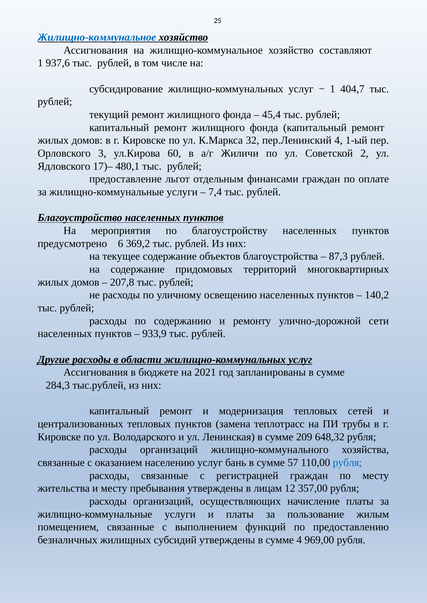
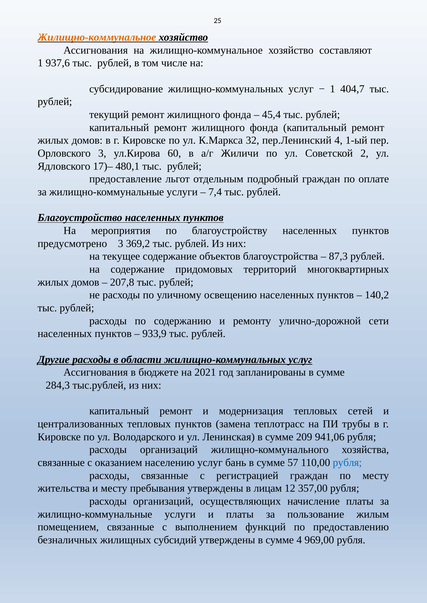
Жилищно-коммунальное colour: blue -> orange (97, 37)
финансами: финансами -> подробный (273, 179)
предусмотрено 6: 6 -> 3 (121, 244)
648,32: 648,32 -> 941,06 (330, 437)
